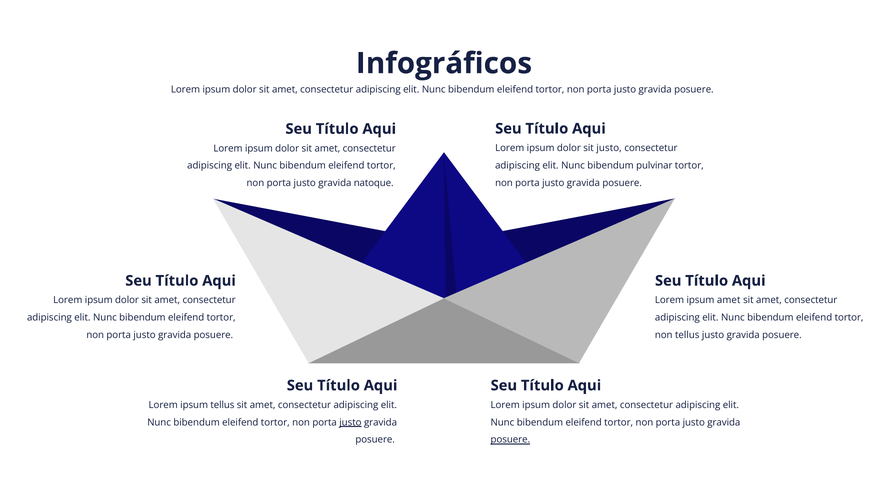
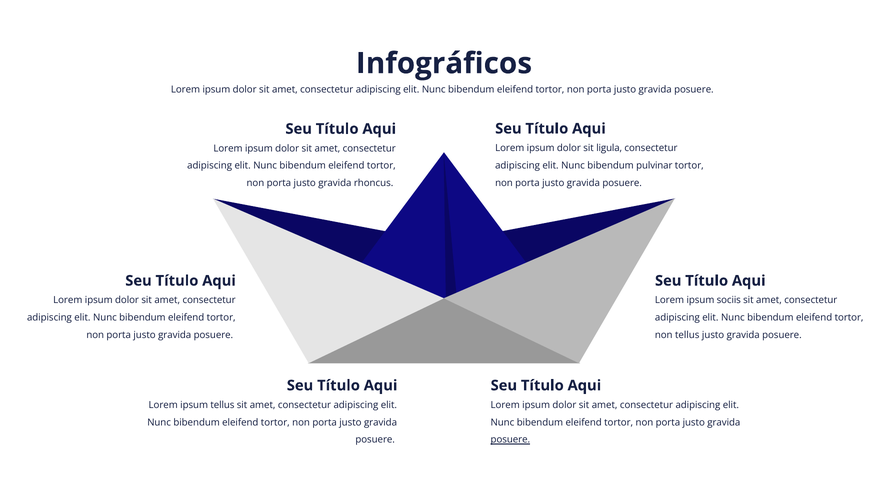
sit justo: justo -> ligula (609, 148)
natoque: natoque -> rhoncus (374, 183)
ipsum amet: amet -> sociis (729, 301)
justo underline: present -> none (350, 423)
